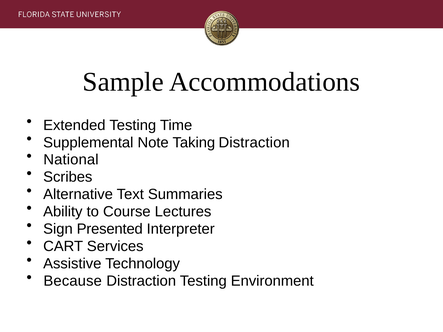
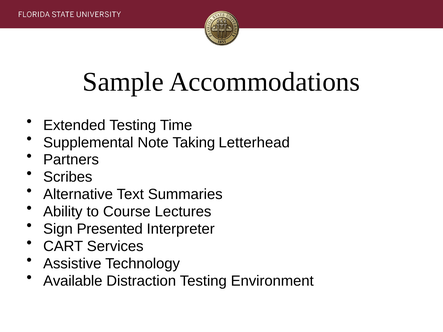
Taking Distraction: Distraction -> Letterhead (254, 143)
National: National -> Partners (71, 160)
Because: Because -> Available (73, 281)
